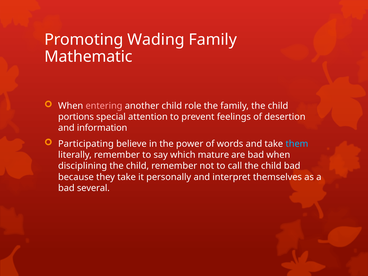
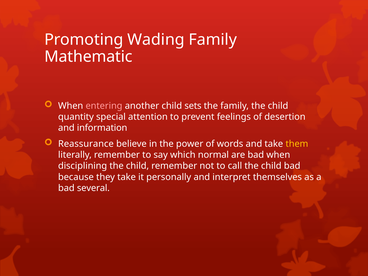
role: role -> sets (193, 106)
portions: portions -> quantity (76, 117)
Participating: Participating -> Reassurance (86, 144)
them colour: light blue -> yellow (297, 144)
mature: mature -> normal (213, 155)
